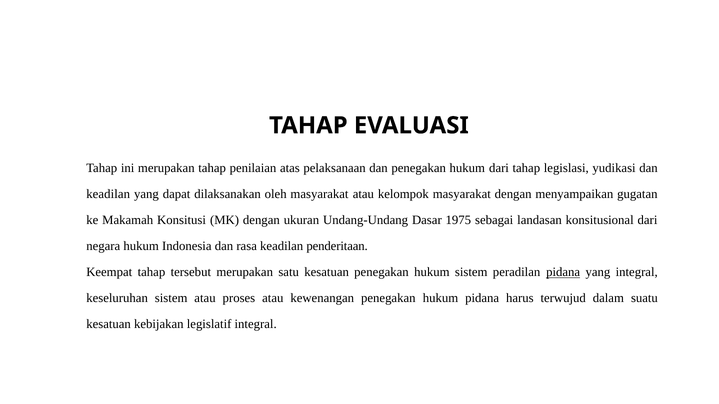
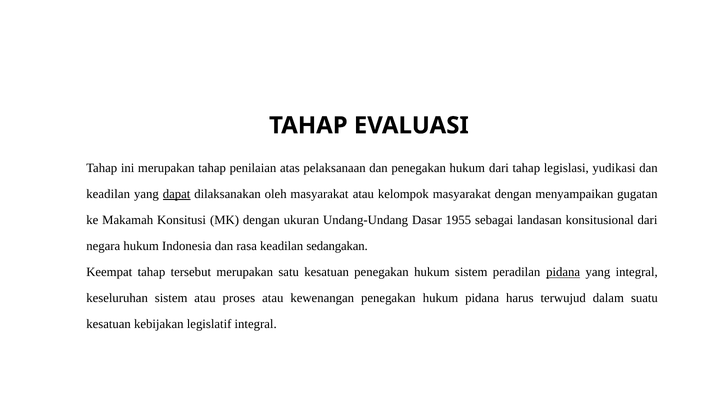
dapat underline: none -> present (177, 194)
1975: 1975 -> 1955 (458, 220)
penderitaan: penderitaan -> sedangakan (337, 246)
